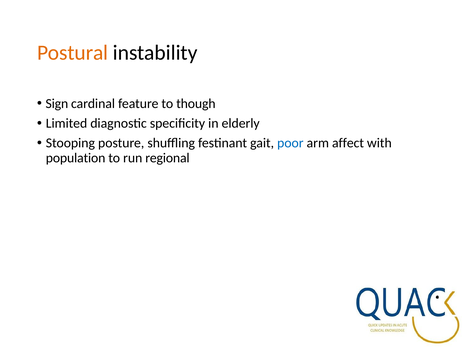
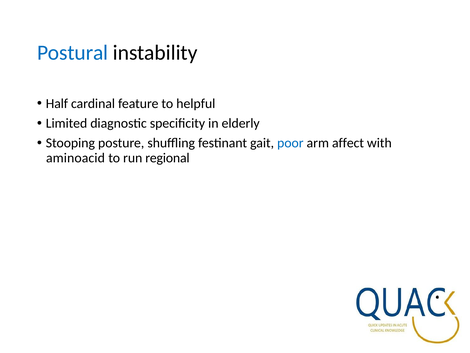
Postural colour: orange -> blue (73, 53)
Sign: Sign -> Half (57, 104)
though: though -> helpful (196, 104)
population: population -> aminoacid (75, 158)
